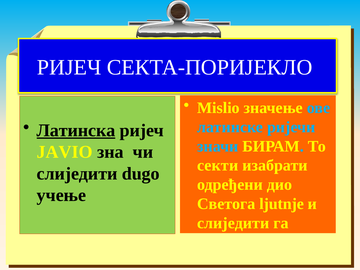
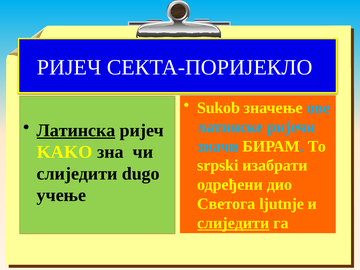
Mislio: Mislio -> Sukob (218, 108)
JAVIO: JAVIO -> KAKO (65, 152)
секти: секти -> srpski (218, 165)
слијeдити underline: none -> present (233, 223)
